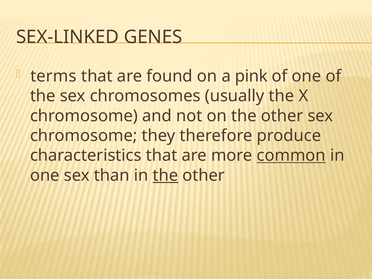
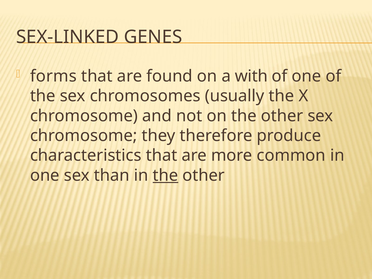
terms: terms -> forms (53, 76)
pink: pink -> with (251, 76)
common underline: present -> none (291, 156)
